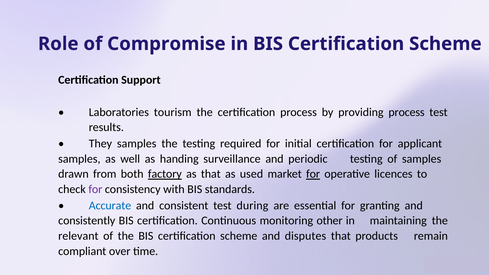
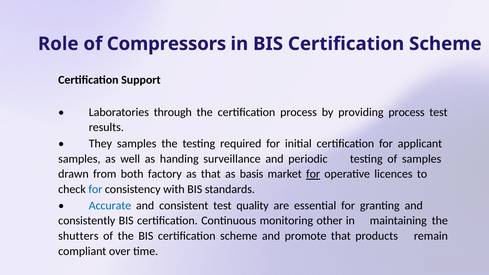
Compromise: Compromise -> Compressors (166, 44)
tourism: tourism -> through (173, 112)
factory underline: present -> none (165, 174)
used: used -> basis (252, 174)
for colour: purple -> blue (95, 189)
during: during -> quality (253, 205)
relevant: relevant -> shutters (78, 236)
disputes: disputes -> promote (306, 236)
